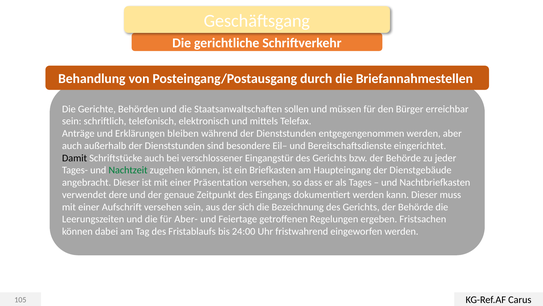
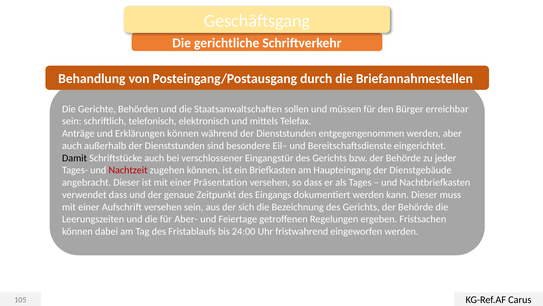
Erklärungen bleiben: bleiben -> können (183, 133)
Nachtzeit colour: green -> red (128, 170)
verwendet dere: dere -> dass (118, 194)
